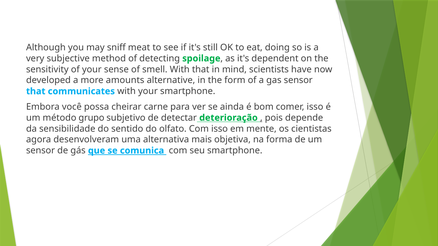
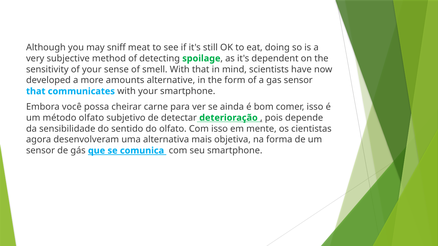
método grupo: grupo -> olfato (91, 118)
